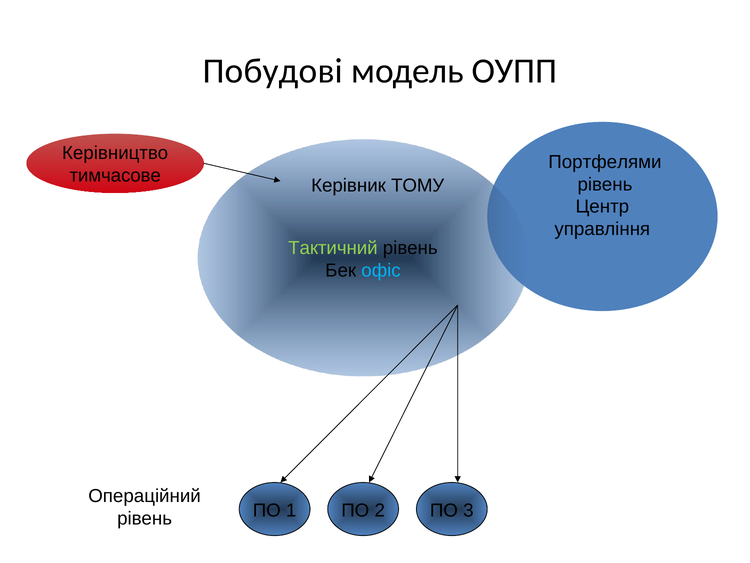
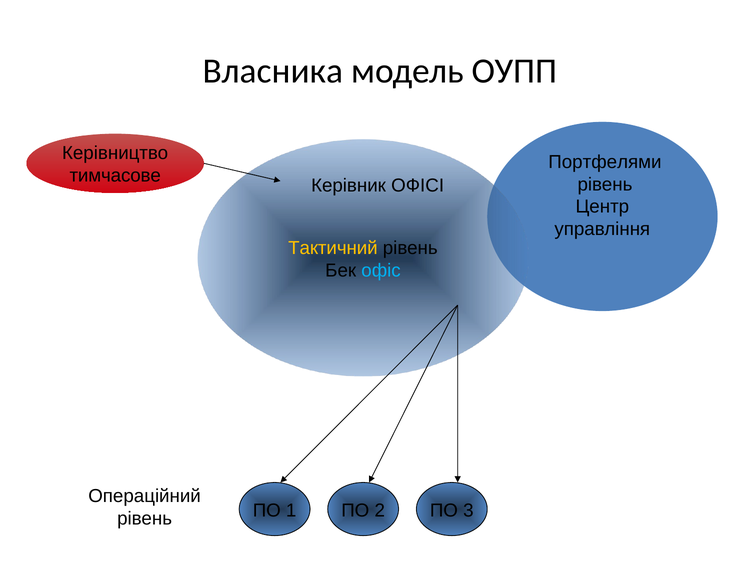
Побудові: Побудові -> Власника (273, 71)
ТОМУ: ТОМУ -> ОФІСІ (418, 185)
Тактичний colour: light green -> yellow (333, 248)
